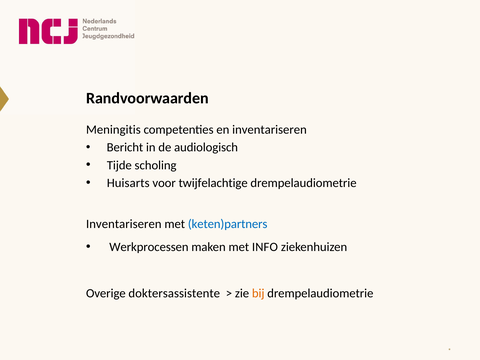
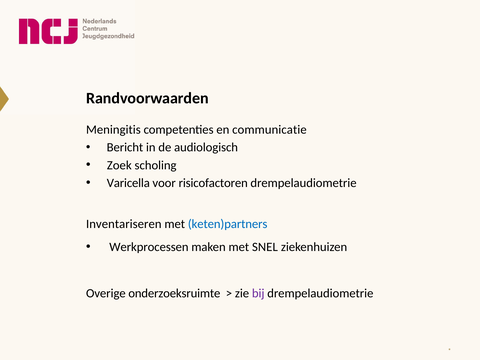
en inventariseren: inventariseren -> communicatie (269, 130)
Tijde: Tijde -> Zoek (119, 165)
Huisarts: Huisarts -> Varicella (128, 183)
twijfelachtige: twijfelachtige -> risicofactoren (213, 183)
INFO: INFO -> SNEL (265, 247)
doktersassistente: doktersassistente -> onderzoeksruimte (174, 293)
bij colour: orange -> purple (258, 293)
